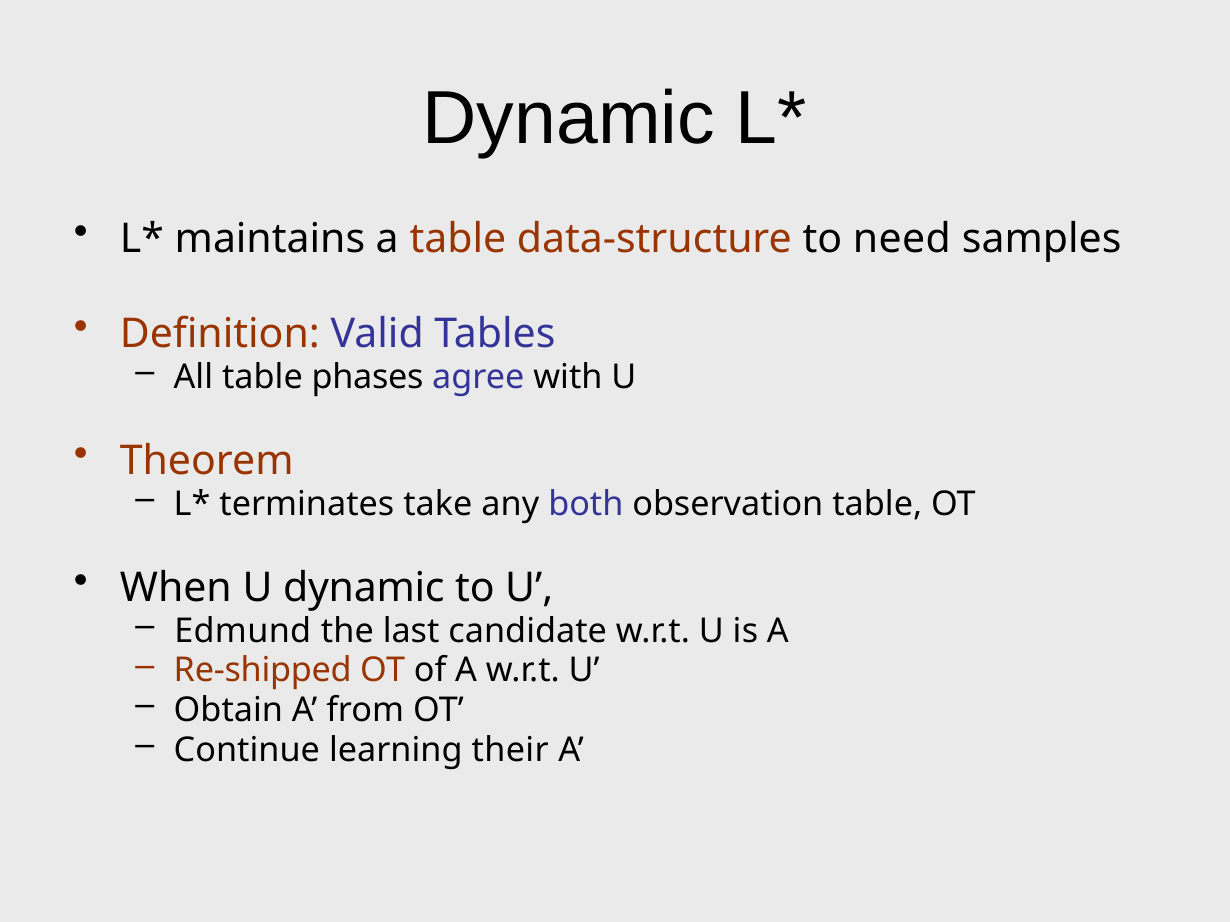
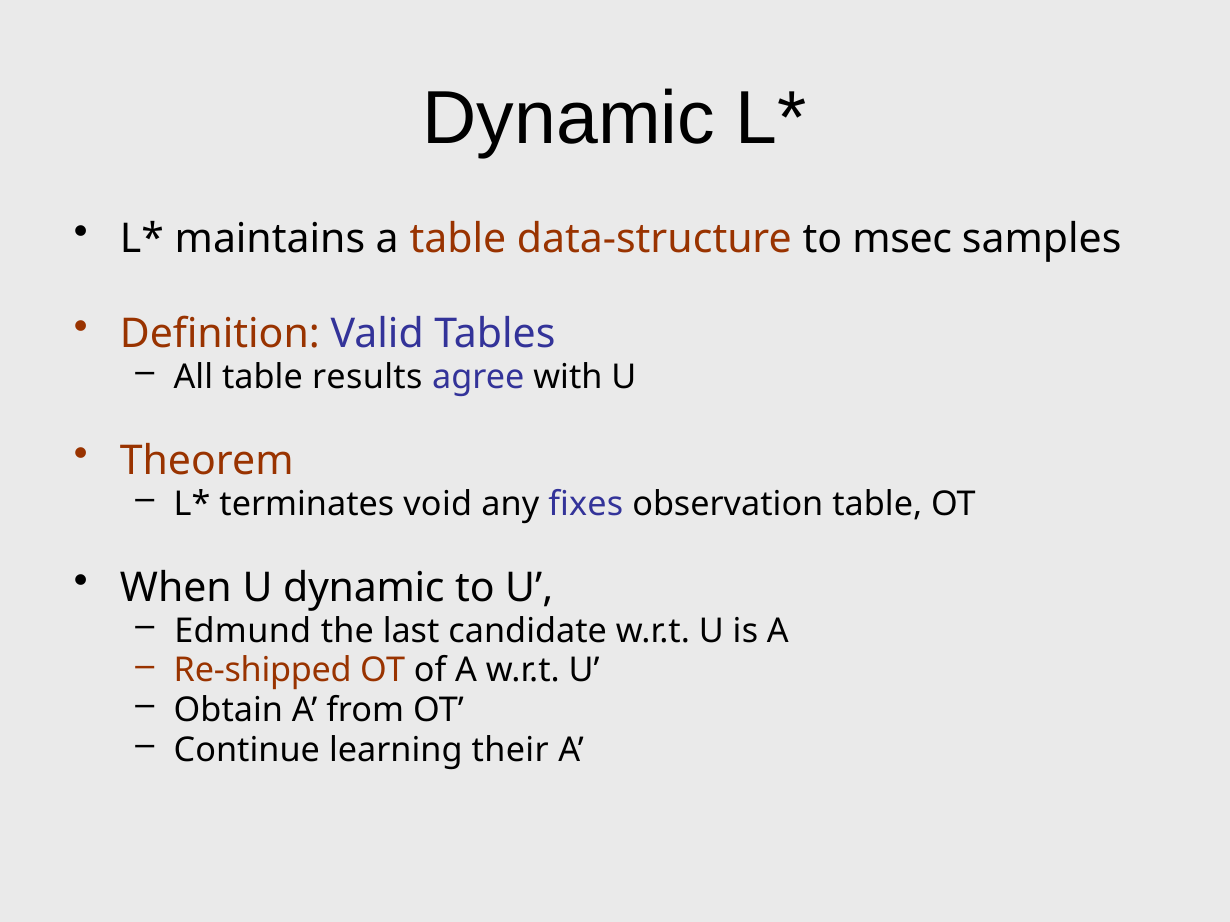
need: need -> msec (902, 239)
phases: phases -> results (367, 378)
take: take -> void (438, 504)
both: both -> fixes (586, 504)
